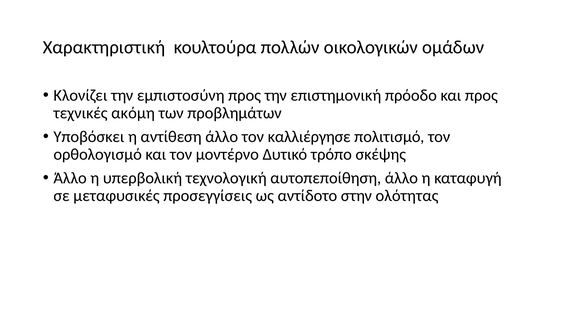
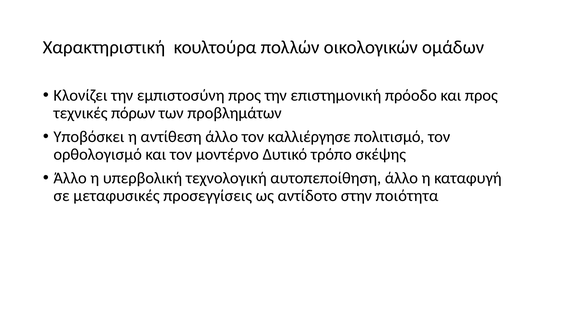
ακόμη: ακόμη -> πόρων (133, 113)
ολότητας: ολότητας -> ποιότητα (407, 196)
